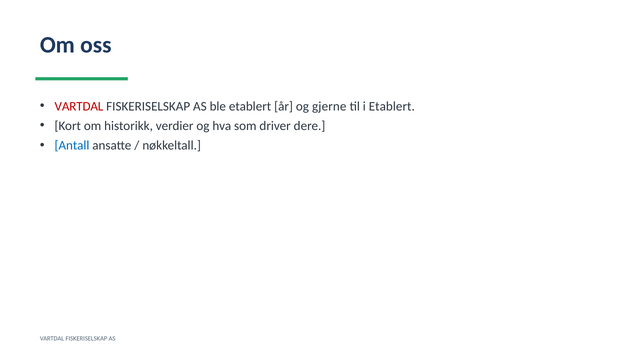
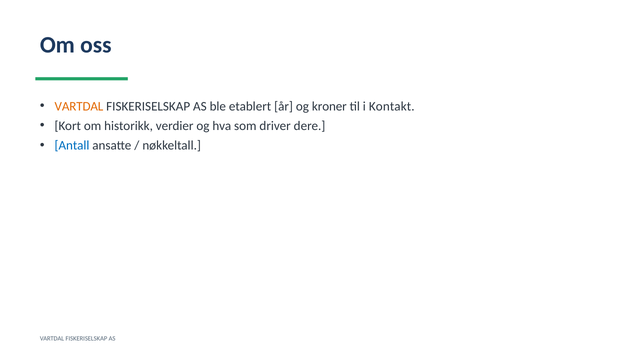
VARTDAL colour: red -> orange (79, 106)
gjerne: gjerne -> kroner (329, 106)
i Etablert: Etablert -> Kontakt (392, 106)
